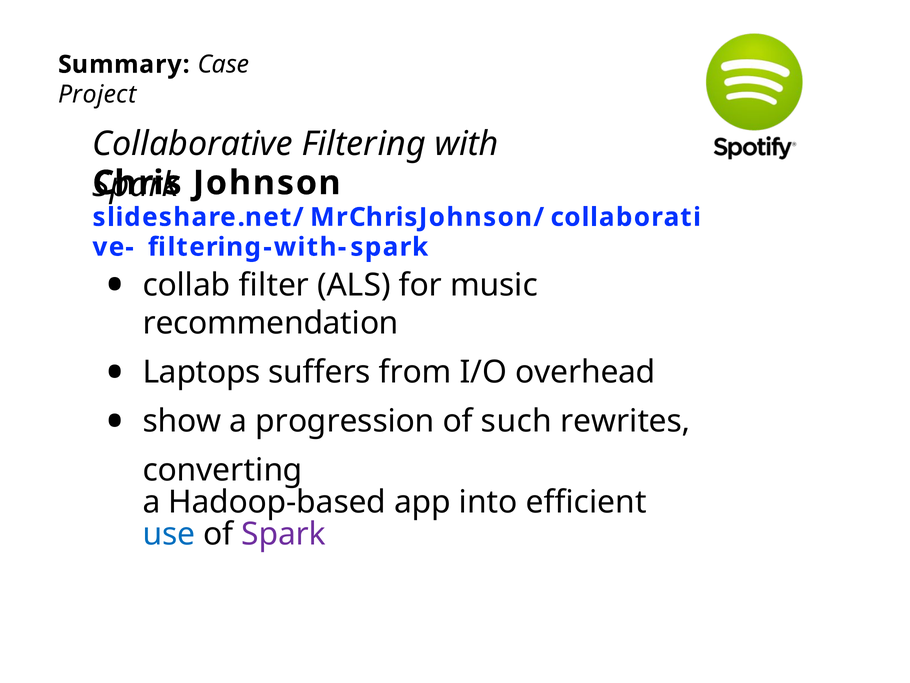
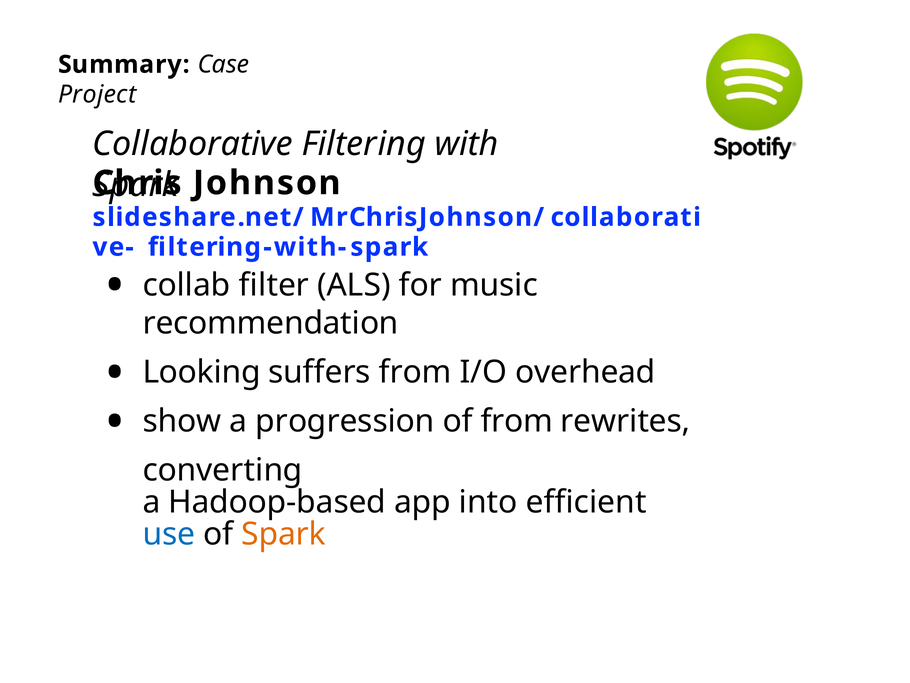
Laptops: Laptops -> Looking (202, 372)
of such: such -> from (517, 421)
Spark colour: purple -> orange (284, 534)
